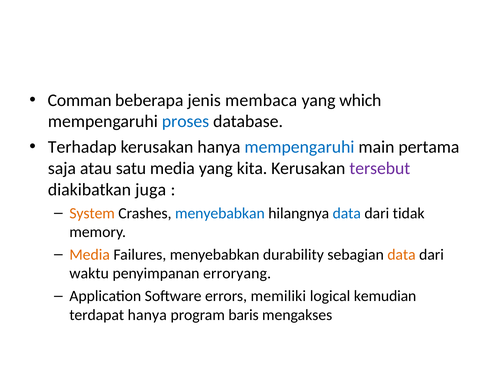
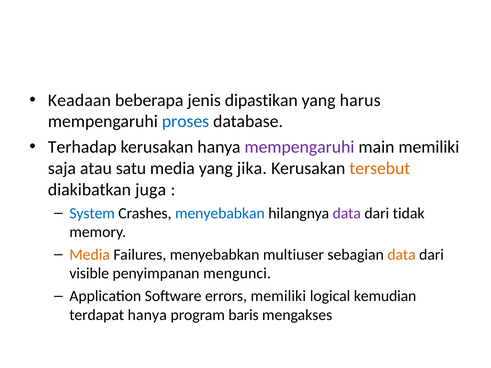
Comman: Comman -> Keadaan (79, 100)
membaca: membaca -> dipastikan (261, 100)
which: which -> harus (360, 100)
mempengaruhi colour: blue -> purple (299, 147)
main pertama: pertama -> memiliki (429, 147)
kita: kita -> jika (252, 168)
tersebut colour: purple -> orange (380, 168)
System colour: orange -> blue (92, 213)
data colour: blue -> purple (347, 213)
durability: durability -> multiuser (293, 255)
waktu: waktu -> visible (89, 274)
erroryang: erroryang -> mengunci (237, 274)
